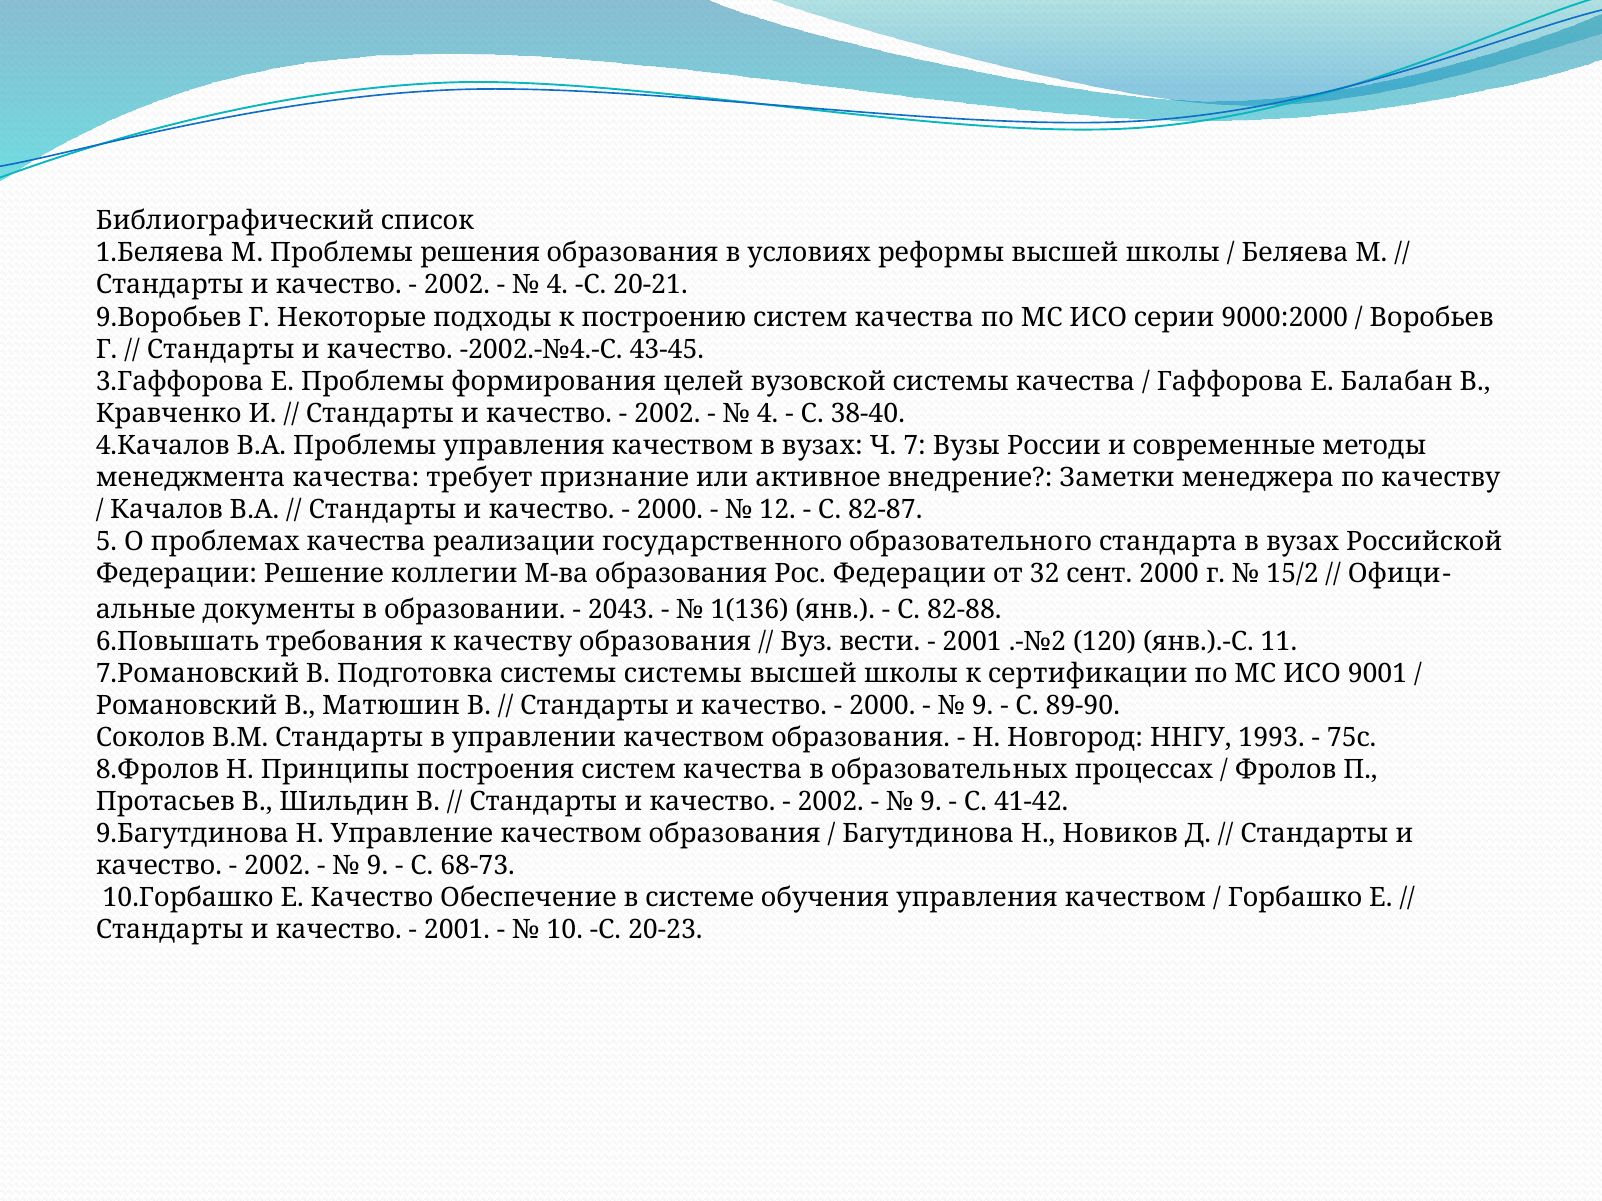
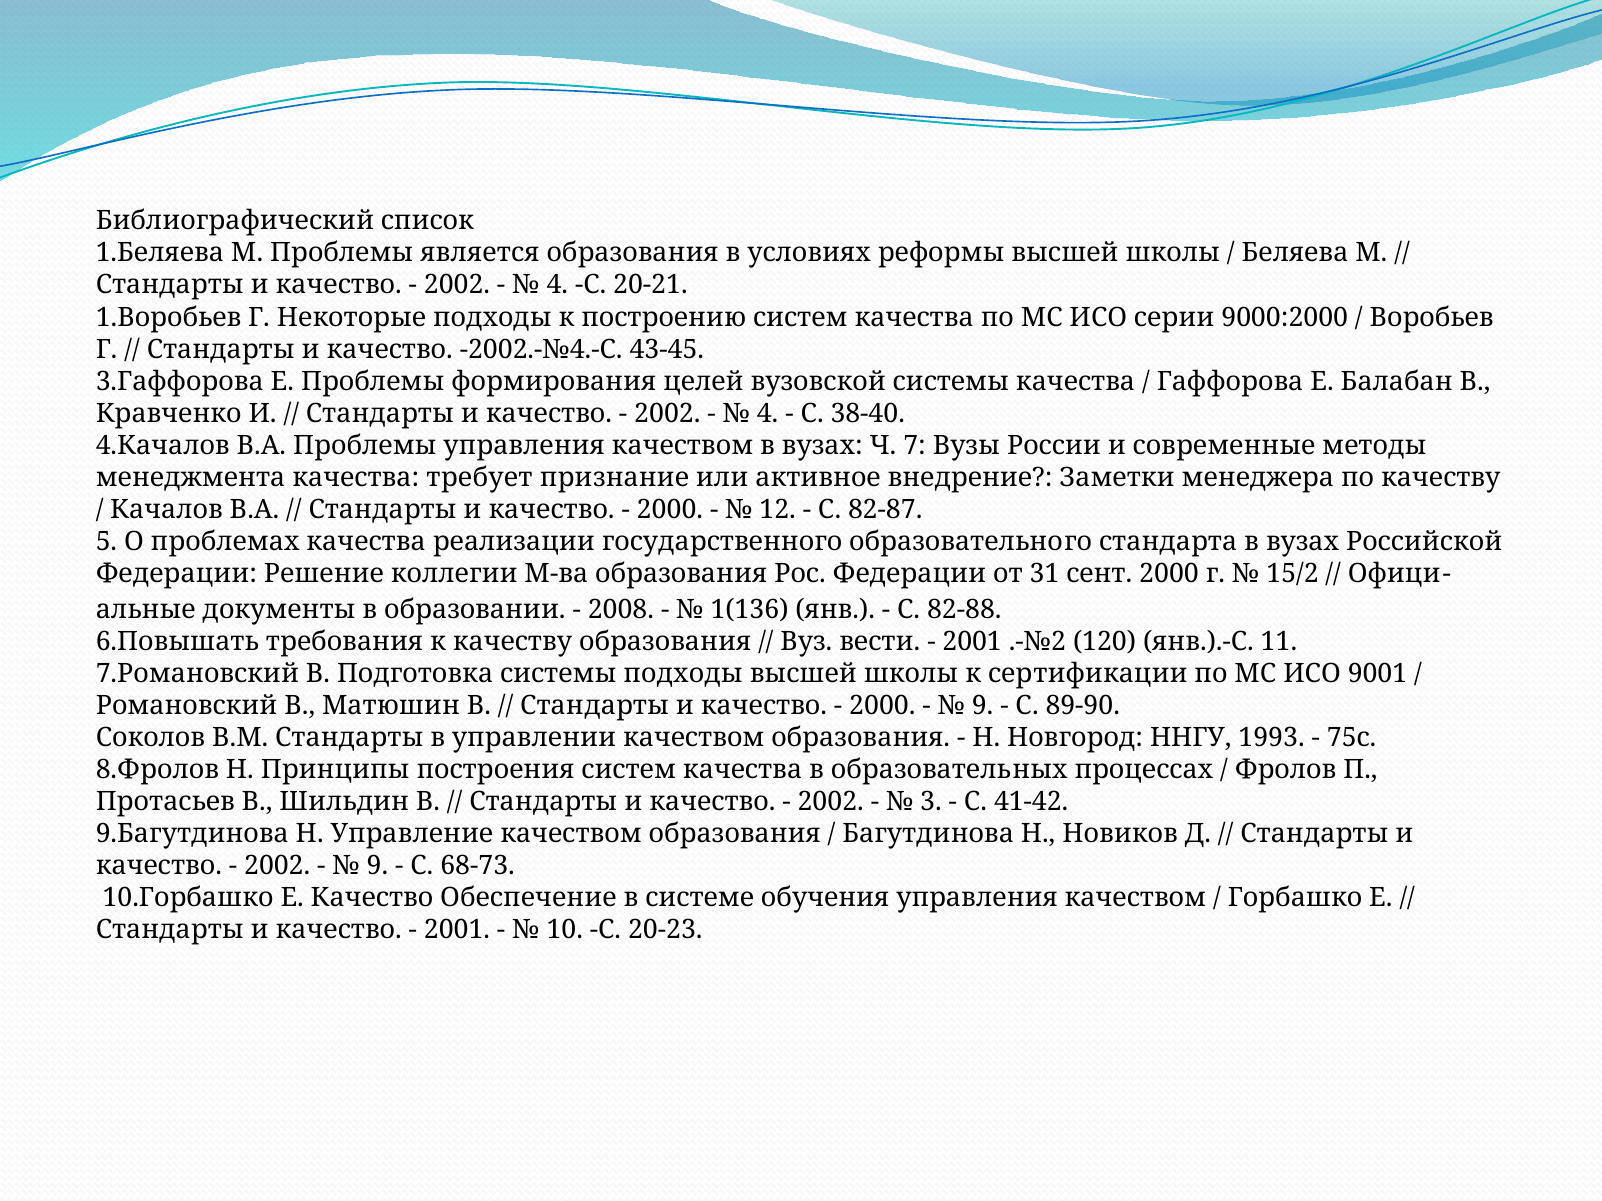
решения: решения -> является (480, 253)
9.Воробьев: 9.Воробьев -> 1.Воробьев (169, 317)
32: 32 -> 31 (1045, 574)
2043: 2043 -> 2008 (621, 610)
системы системы: системы -> подходы (683, 674)
9: 9 -> 3 (931, 802)
